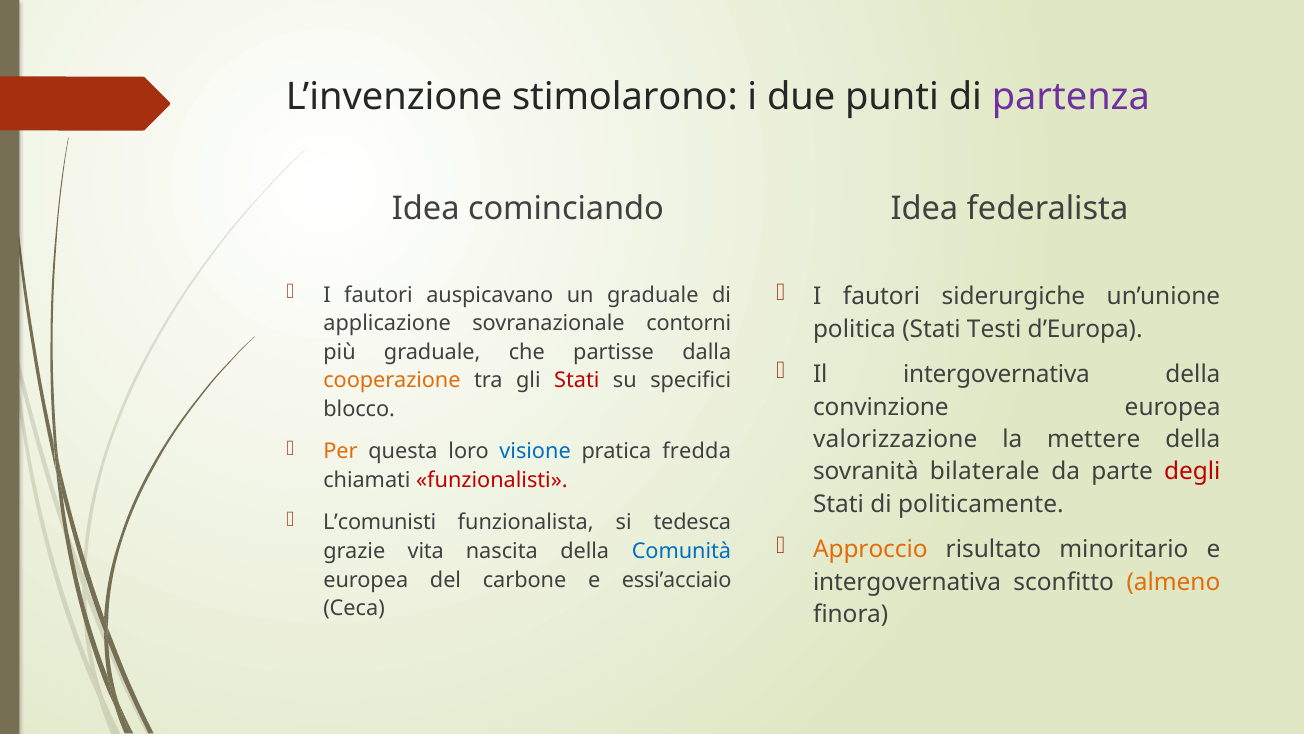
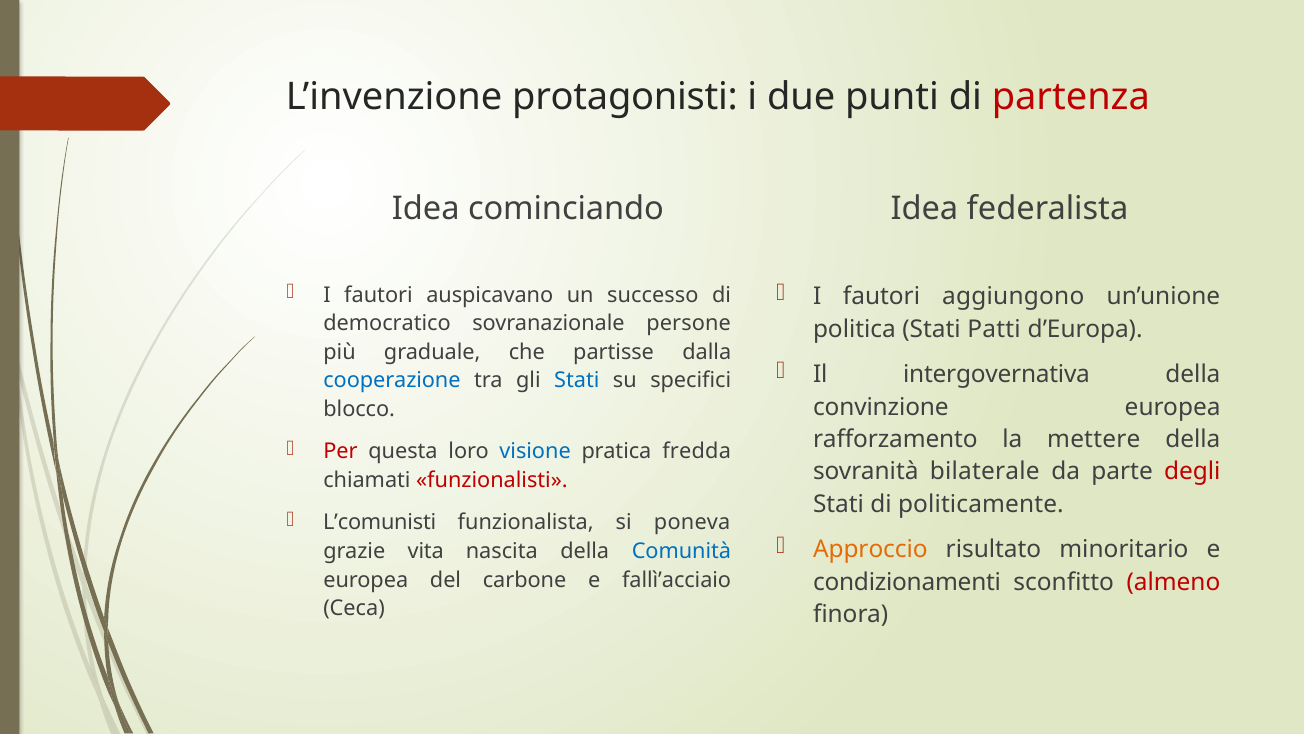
stimolarono: stimolarono -> protagonisti (625, 97)
partenza colour: purple -> red (1071, 97)
un graduale: graduale -> successo (653, 295)
siderurgiche: siderurgiche -> aggiungono (1013, 296)
applicazione: applicazione -> democratico (387, 323)
contorni: contorni -> persone (689, 323)
Testi: Testi -> Patti (994, 329)
cooperazione colour: orange -> blue (392, 381)
Stati colour: red -> blue (577, 381)
valorizzazione: valorizzazione -> rafforzamento (895, 439)
Per colour: orange -> red (341, 451)
tedesca: tedesca -> poneva (692, 522)
essi’acciaio: essi’acciaio -> fallì’acciaio (677, 580)
intergovernativa: intergovernativa -> condizionamenti (907, 582)
almeno colour: orange -> red (1173, 582)
